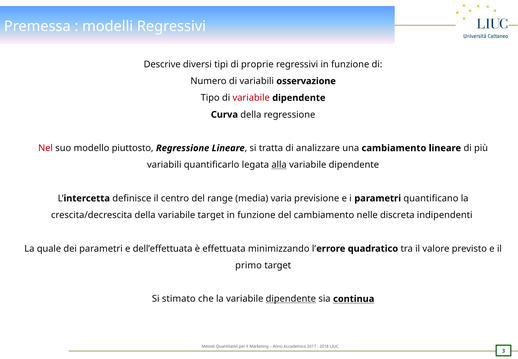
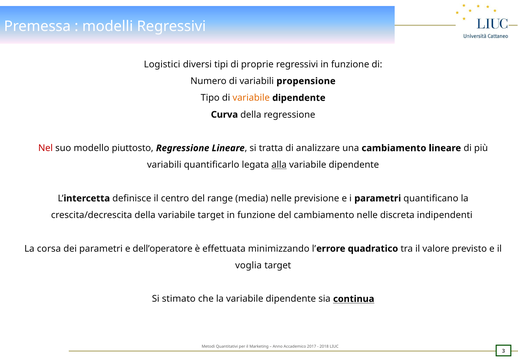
Descrive: Descrive -> Logistici (162, 64)
osservazione: osservazione -> propensione (306, 81)
variabile colour: red -> orange (251, 98)
media varia: varia -> nelle (281, 198)
quale: quale -> corsa (49, 248)
dell’effettuata: dell’effettuata -> dell’operatore (163, 248)
primo: primo -> voglia (249, 265)
dipendente underline: present -> none (291, 299)
